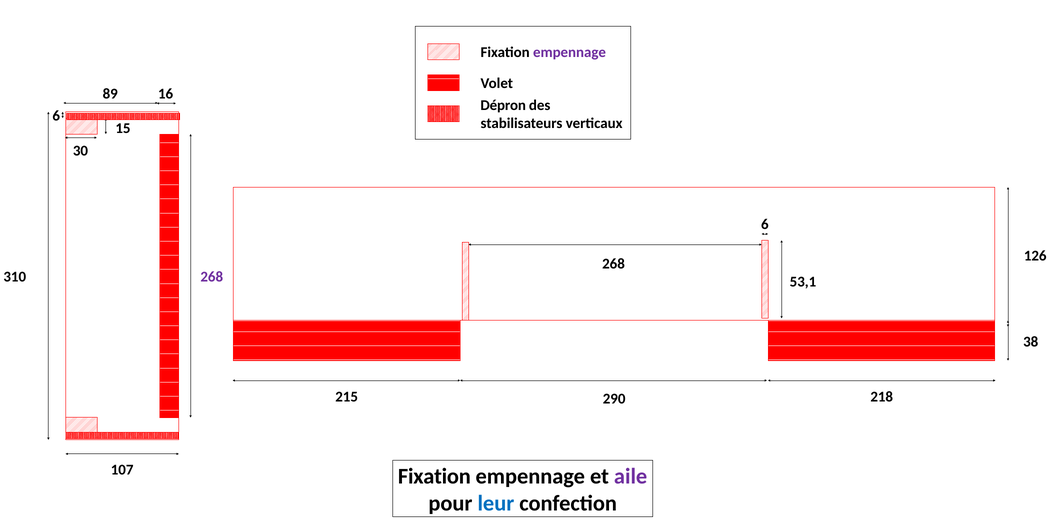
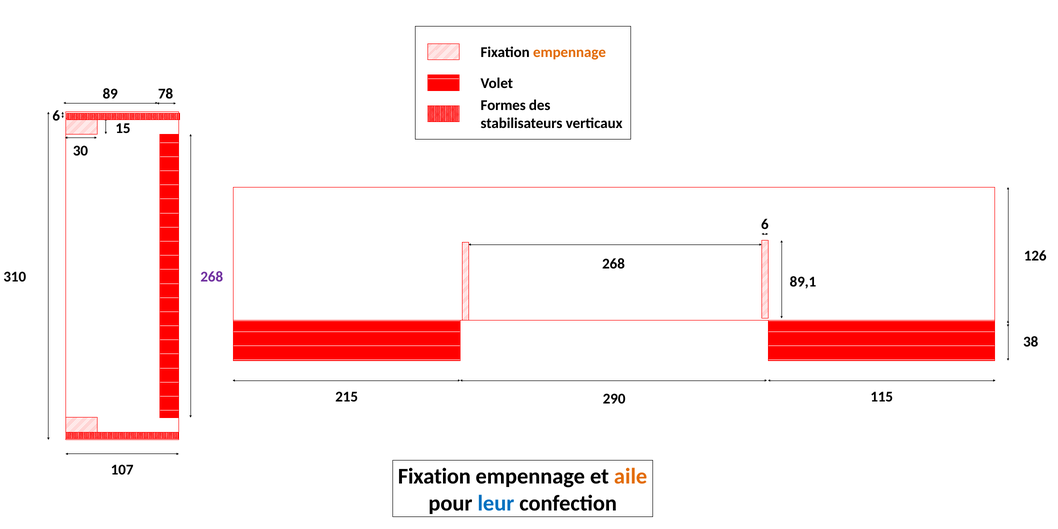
empennage colour: purple -> orange (569, 53)
16: 16 -> 78 (166, 94)
Dépron: Dépron -> Formes (503, 105)
53,1: 53,1 -> 89,1 (803, 282)
218: 218 -> 115 (882, 397)
aile colour: purple -> orange (631, 477)
